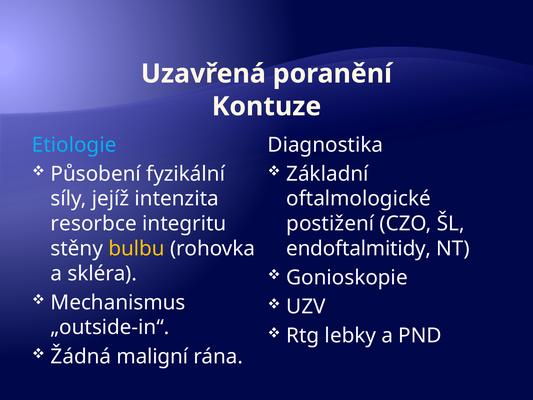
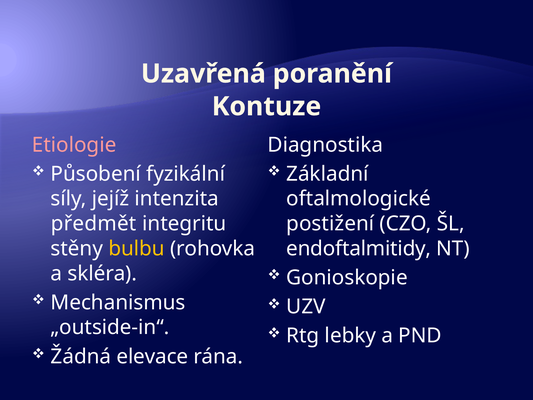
Etiologie colour: light blue -> pink (74, 145)
resorbce: resorbce -> předmět (94, 224)
maligní: maligní -> elevace (152, 356)
